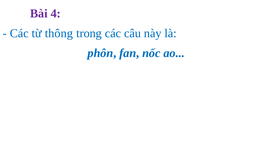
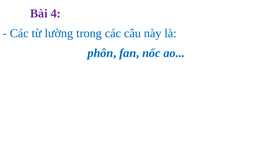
thông: thông -> lường (59, 33)
